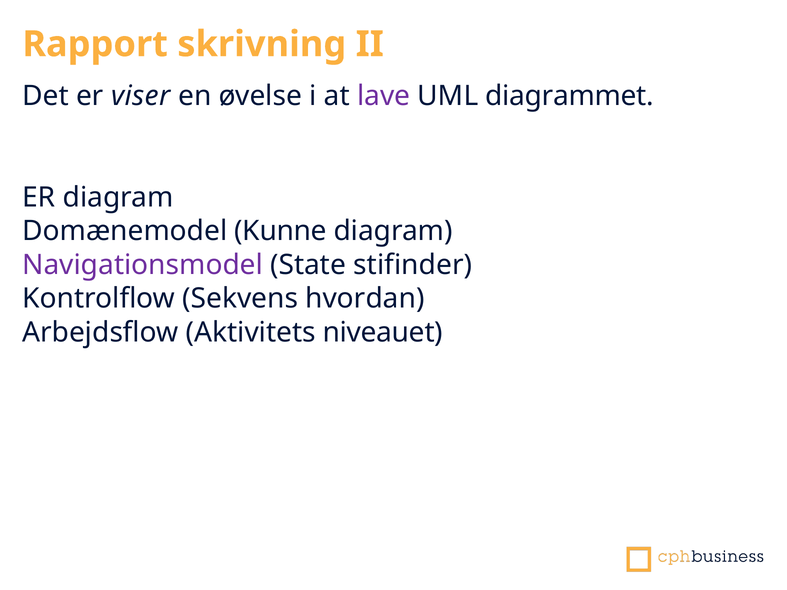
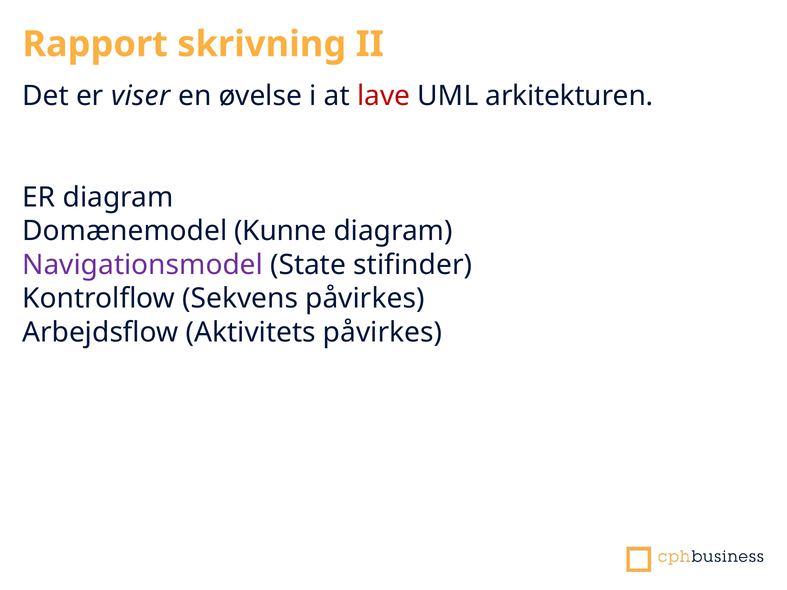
lave colour: purple -> red (384, 96)
diagrammet: diagrammet -> arkitekturen (569, 96)
Sekvens hvordan: hvordan -> påvirkes (365, 299)
Aktivitets niveauet: niveauet -> påvirkes (383, 332)
